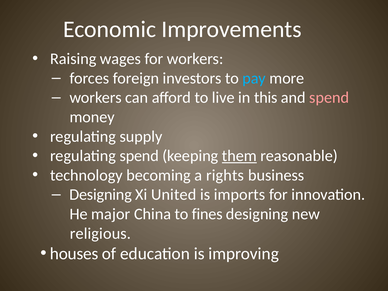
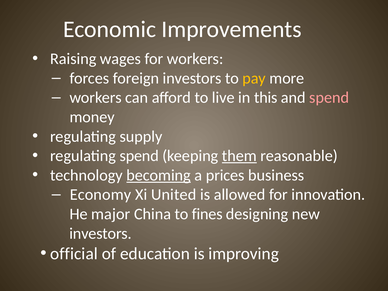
pay colour: light blue -> yellow (254, 78)
becoming underline: none -> present (159, 175)
rights: rights -> prices (225, 175)
Designing: Designing -> Economy (100, 195)
imports: imports -> allowed (240, 195)
religious: religious -> investors (101, 233)
houses: houses -> official (74, 254)
